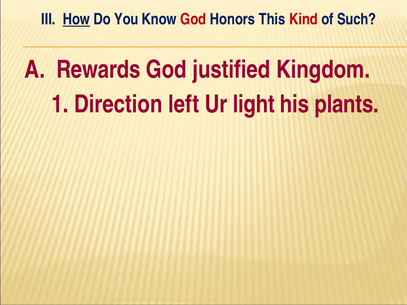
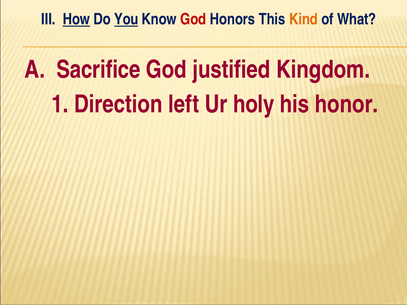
You underline: none -> present (126, 19)
Kind colour: red -> orange (303, 19)
Such: Such -> What (357, 19)
Rewards: Rewards -> Sacrifice (98, 70)
light: light -> holy (254, 104)
plants: plants -> honor (347, 104)
